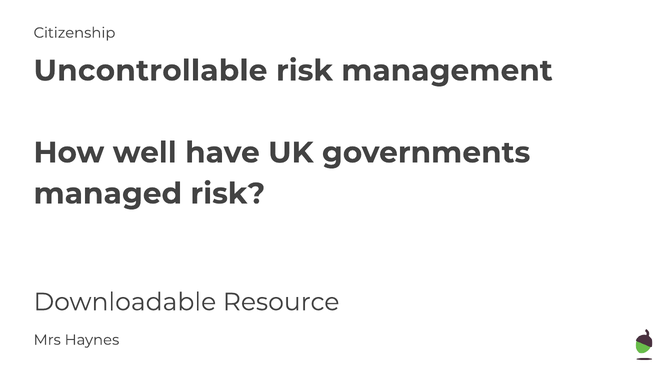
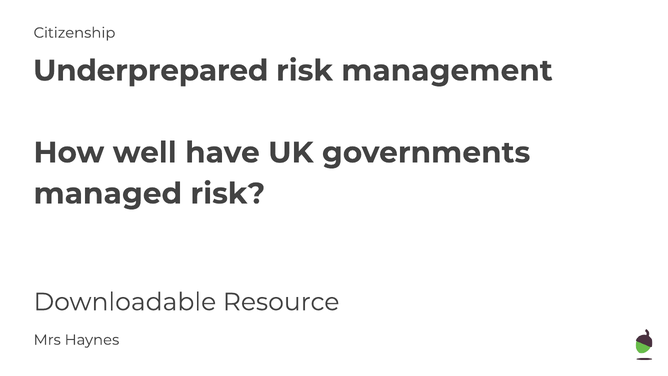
Uncontrollable: Uncontrollable -> Underprepared (151, 71)
